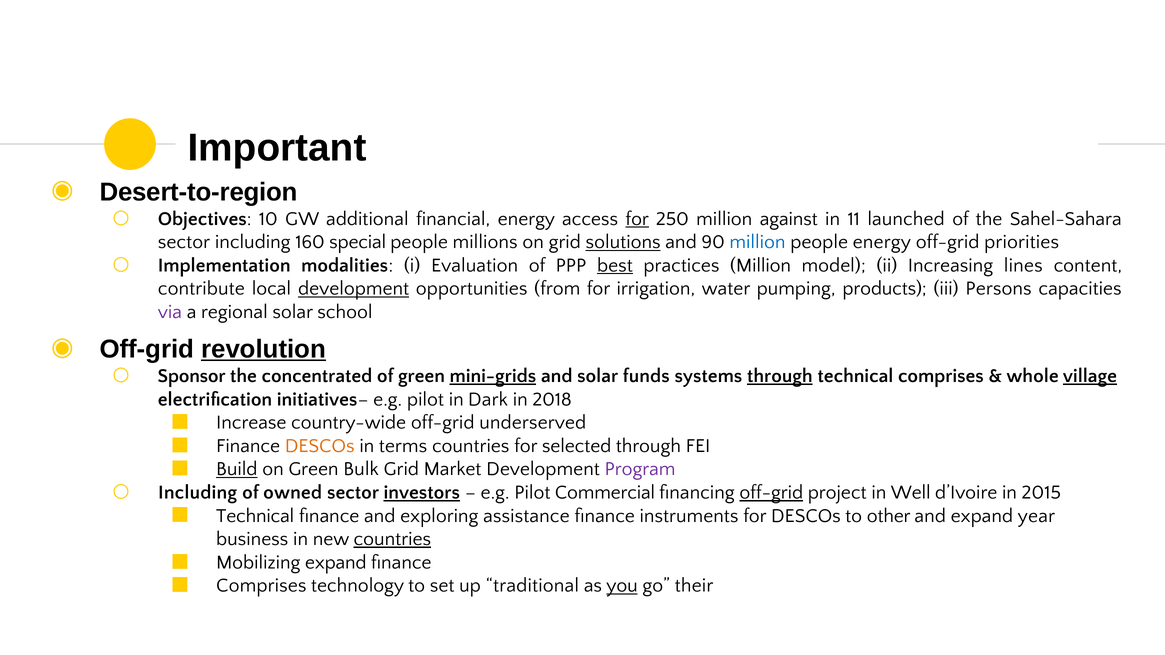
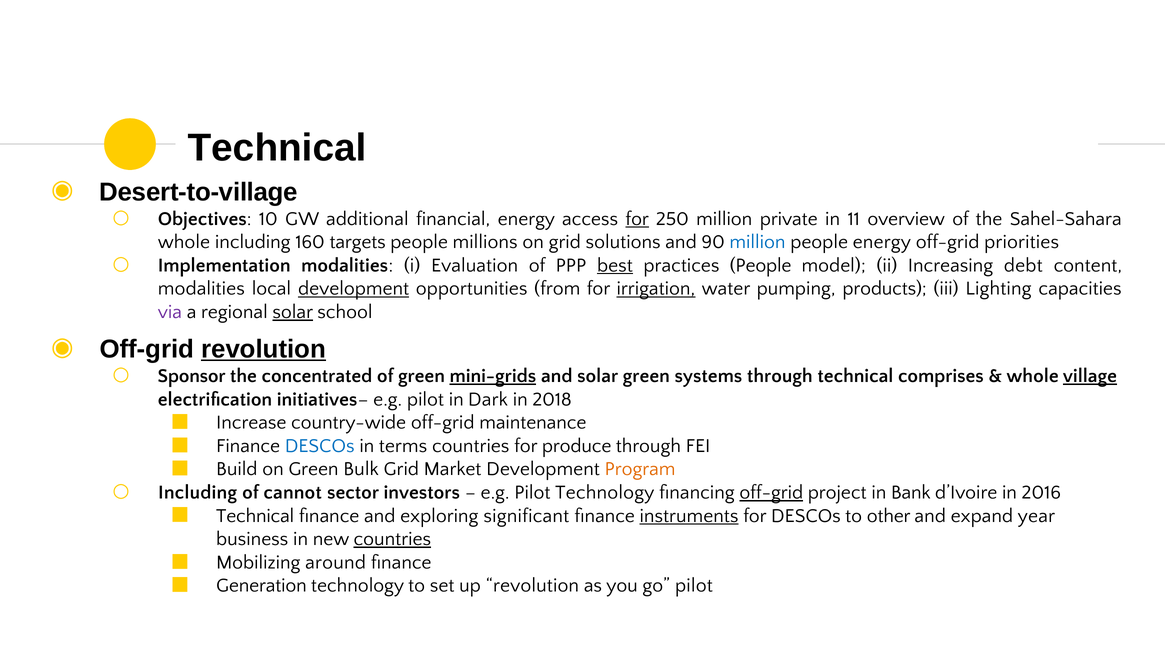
Important: Important -> Technical (277, 148)
Desert-to-region: Desert-to-region -> Desert-to-village (199, 192)
against: against -> private (789, 219)
launched: launched -> overview (906, 219)
sector: sector -> whole (184, 242)
special: special -> targets (358, 242)
solutions underline: present -> none (623, 242)
practices Million: Million -> People (761, 265)
lines: lines -> debt (1023, 265)
contribute: contribute -> modalities (201, 289)
irrigation underline: none -> present (656, 289)
Persons: Persons -> Lighting (999, 289)
solar underline: none -> present (293, 312)
solar funds: funds -> green (646, 376)
through underline: present -> none (780, 376)
underserved: underserved -> maintenance (533, 423)
DESCOs colour: orange -> blue (320, 446)
selected: selected -> produce (577, 446)
Build underline: present -> none (237, 469)
Program colour: purple -> orange (640, 469)
owned: owned -> cannot (293, 493)
investors underline: present -> none (422, 493)
Pilot Commercial: Commercial -> Technology (605, 493)
Well: Well -> Bank (911, 493)
2015: 2015 -> 2016 (1041, 493)
assistance: assistance -> significant (526, 516)
instruments underline: none -> present (689, 516)
Mobilizing expand: expand -> around (336, 563)
Comprises: Comprises -> Generation (261, 586)
up traditional: traditional -> revolution (532, 586)
you underline: present -> none (622, 586)
go their: their -> pilot (694, 586)
